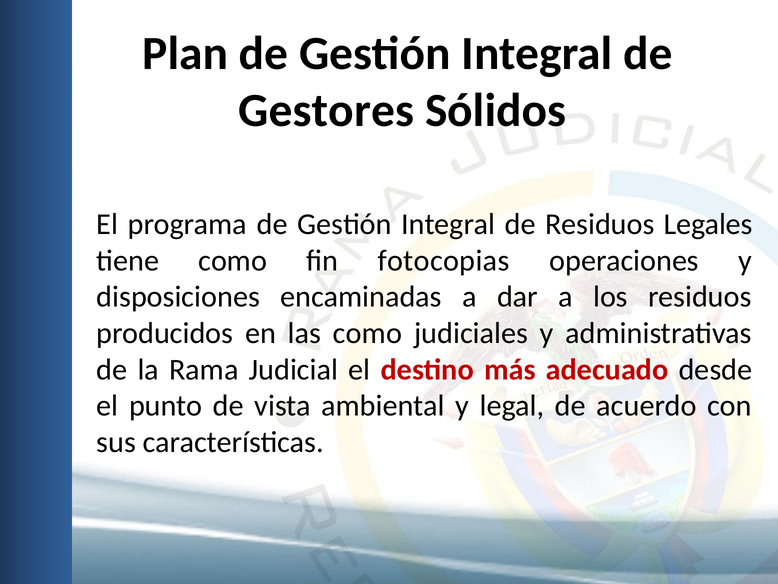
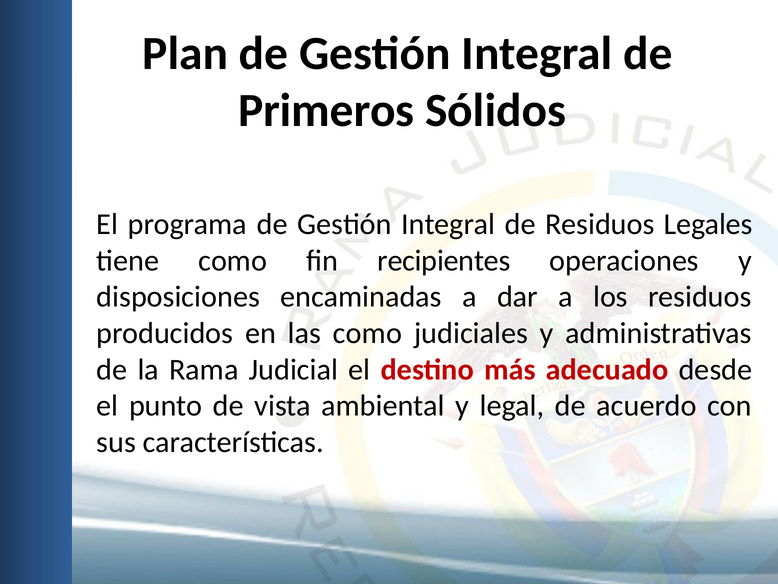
Gestores: Gestores -> Primeros (326, 110)
fotocopias: fotocopias -> recipientes (444, 260)
